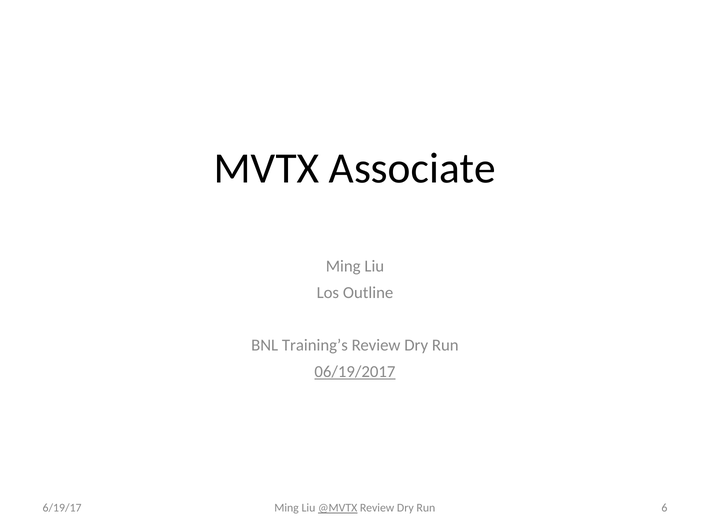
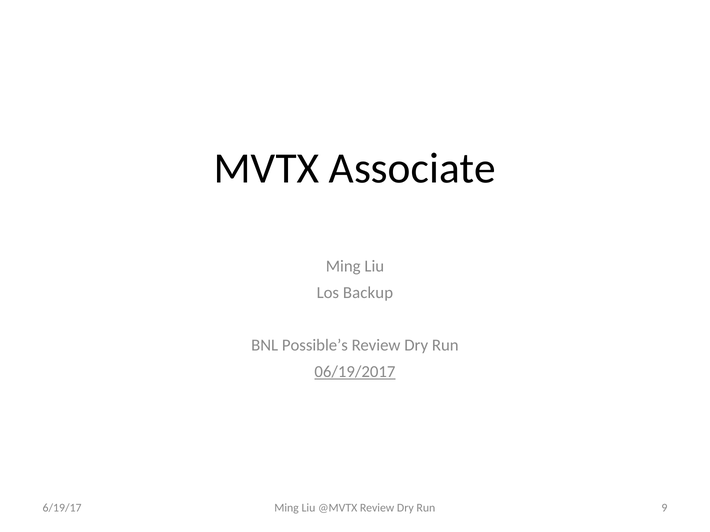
Outline: Outline -> Backup (368, 293)
Training’s: Training’s -> Possible’s (315, 346)
@MVTX underline: present -> none (338, 508)
6: 6 -> 9 (664, 508)
